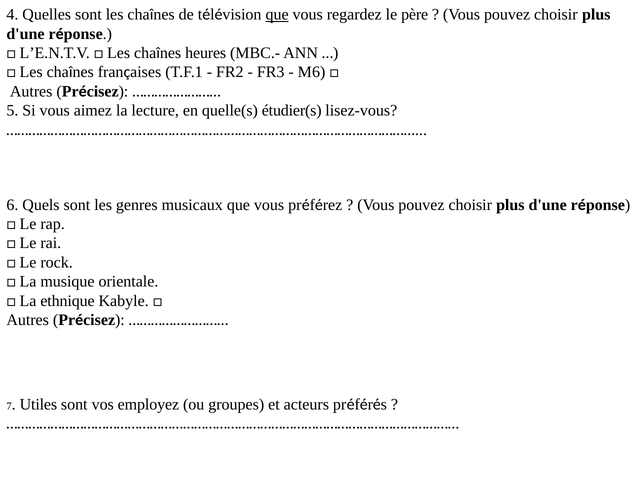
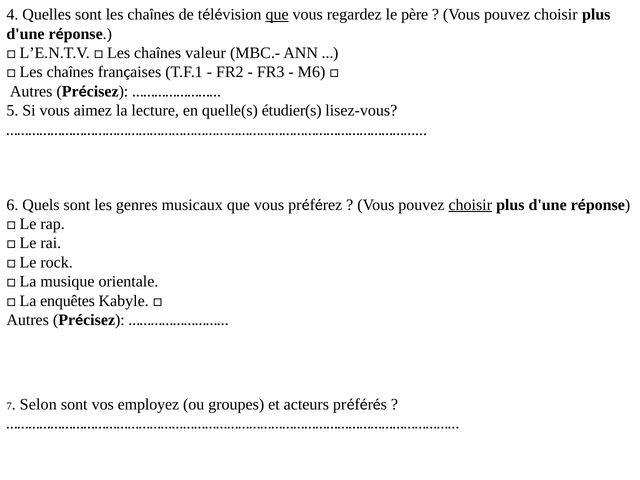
heures: heures -> valeur (206, 53)
choisir underline: none -> present (470, 205)
ethnique: ethnique -> enquêtes (68, 301)
Utiles: Utiles -> Selon (38, 404)
